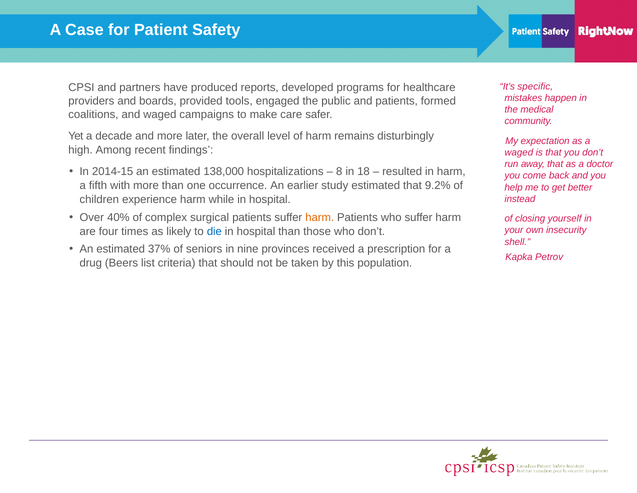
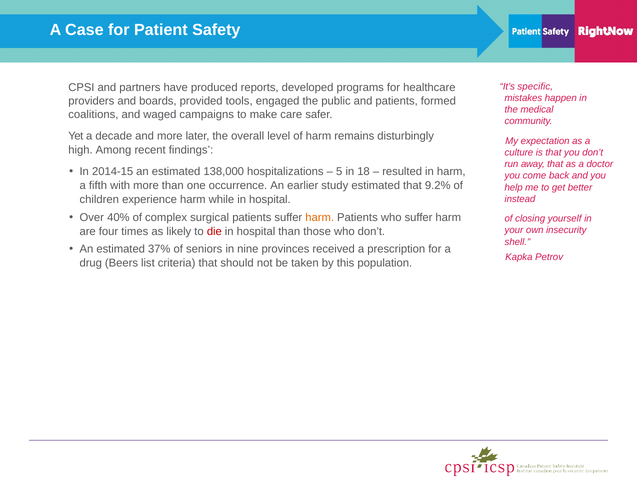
waged: waged -> culture (519, 152)
8: 8 -> 5 (339, 171)
die colour: blue -> red (214, 231)
